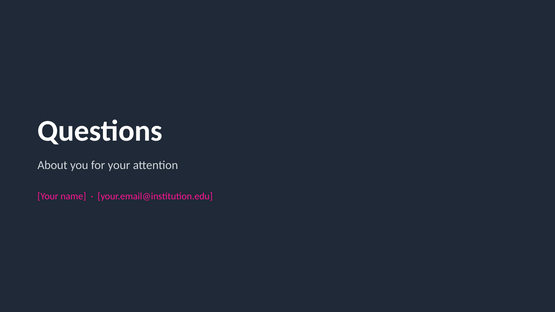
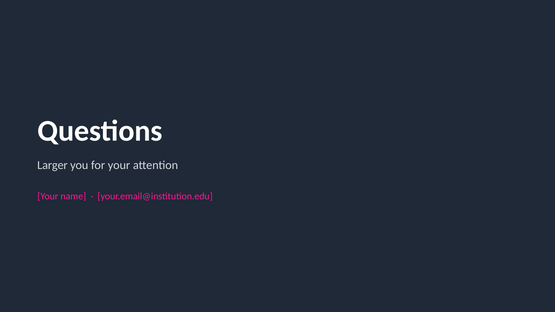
About: About -> Larger (52, 165)
